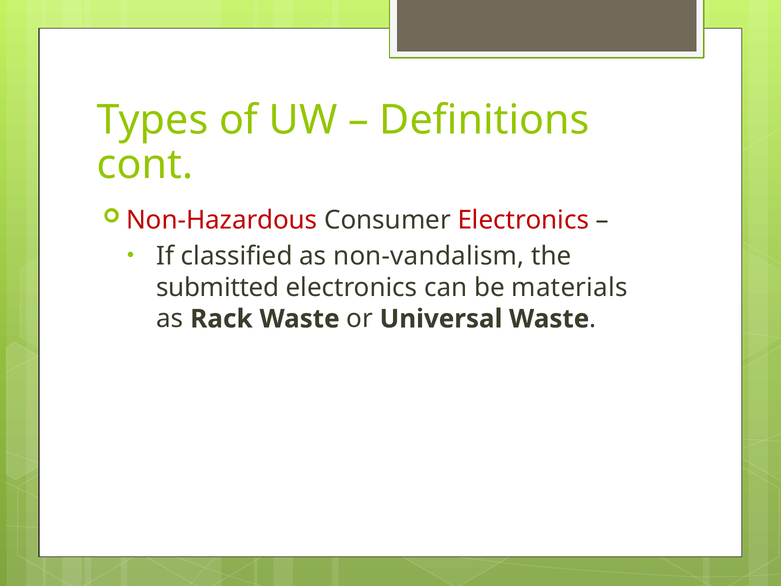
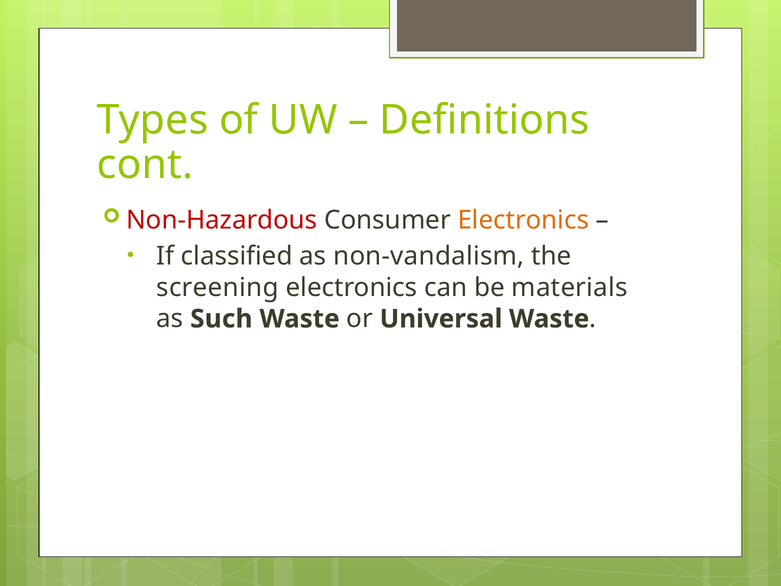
Electronics colour: red -> orange (523, 220)
submitted: submitted -> screening (217, 288)
Rack: Rack -> Such (221, 319)
